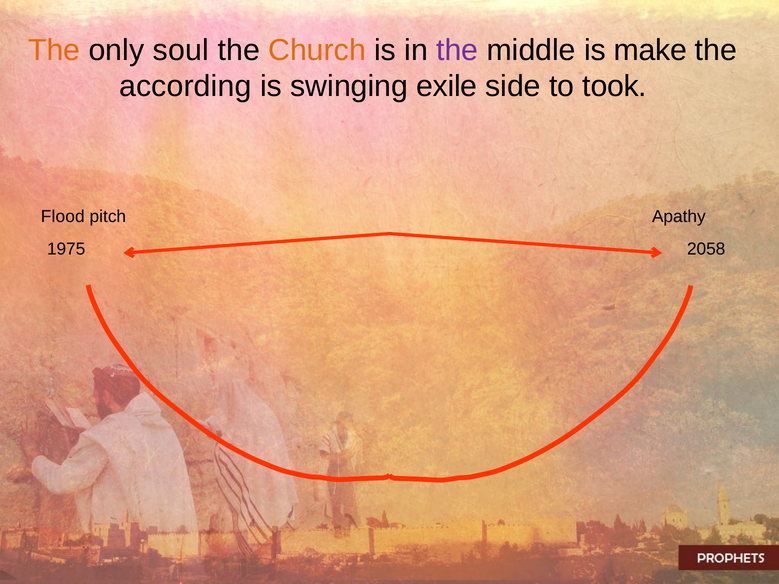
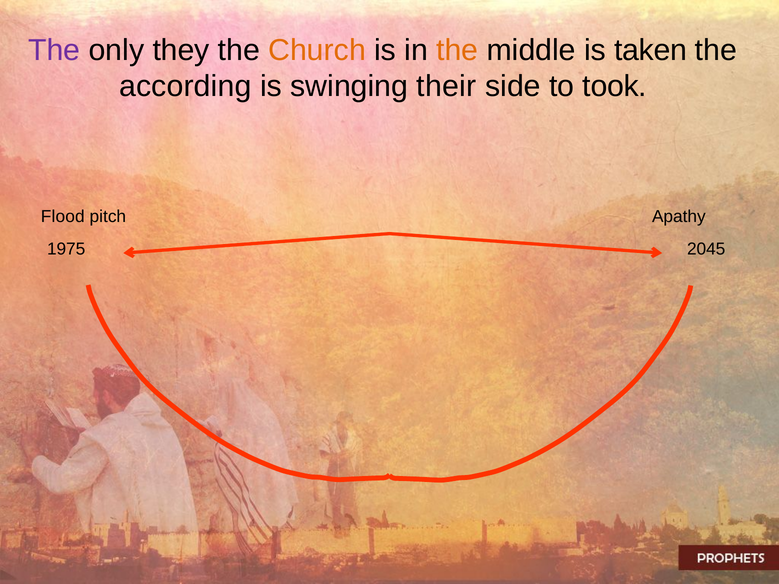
The colour: orange -> purple (54, 50)
soul: soul -> they (181, 50)
the colour: purple -> orange (457, 50)
make: make -> taken (651, 50)
exile: exile -> their (446, 86)
2058: 2058 -> 2045 (706, 249)
